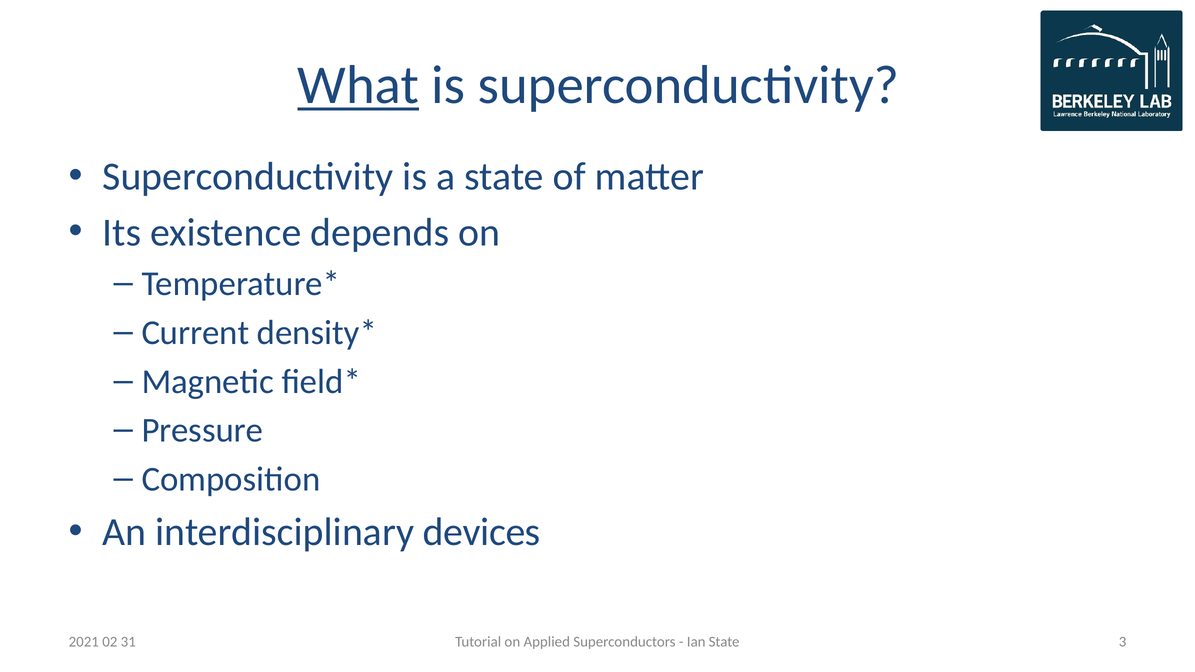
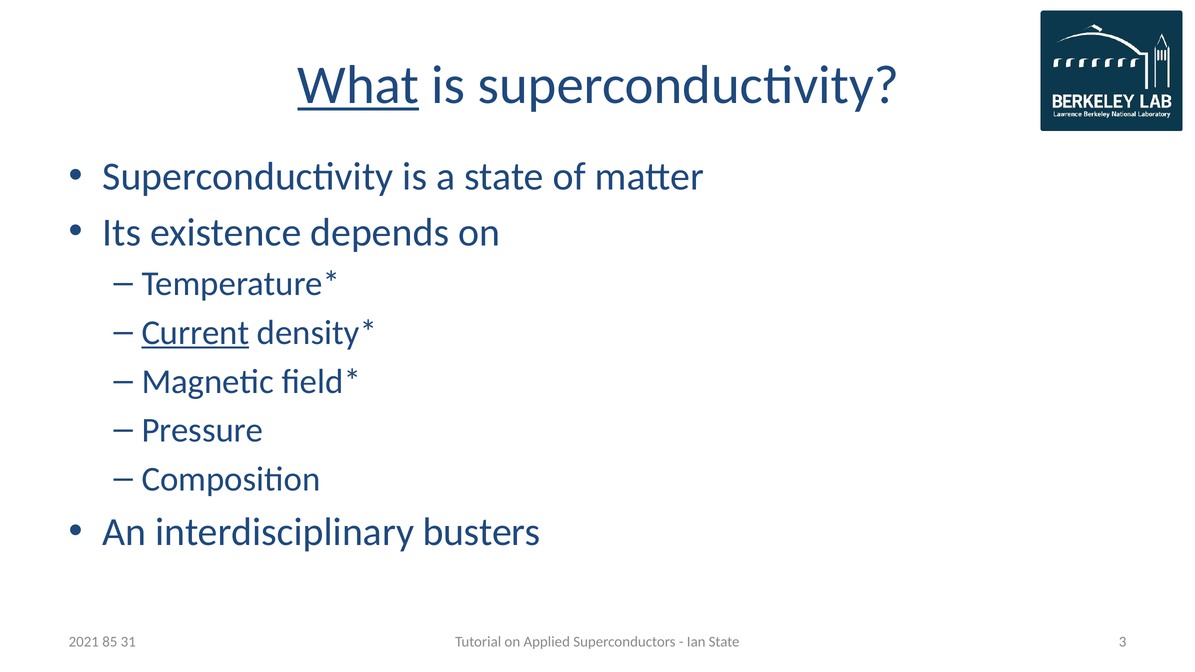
Current underline: none -> present (195, 333)
devices: devices -> busters (482, 532)
02: 02 -> 85 (110, 642)
